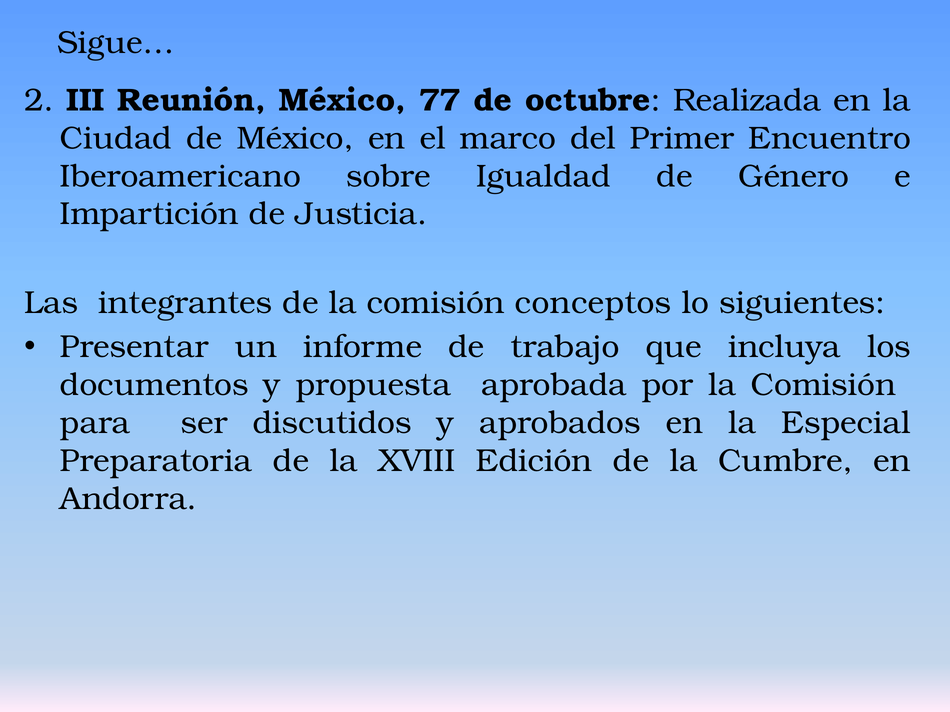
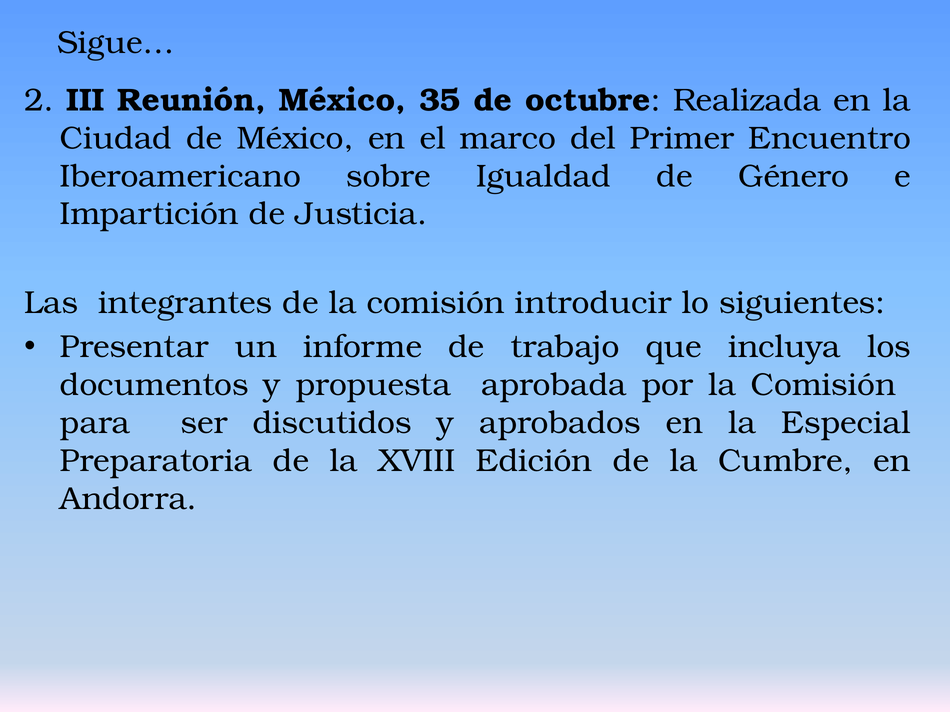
77: 77 -> 35 (440, 100)
conceptos: conceptos -> introducir (593, 303)
